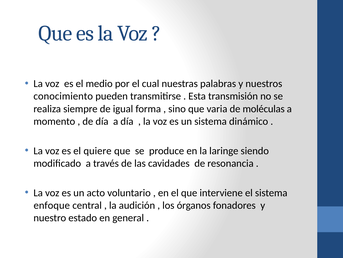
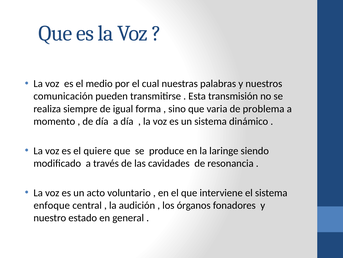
conocimiento: conocimiento -> comunicación (63, 96)
moléculas: moléculas -> problema (264, 109)
